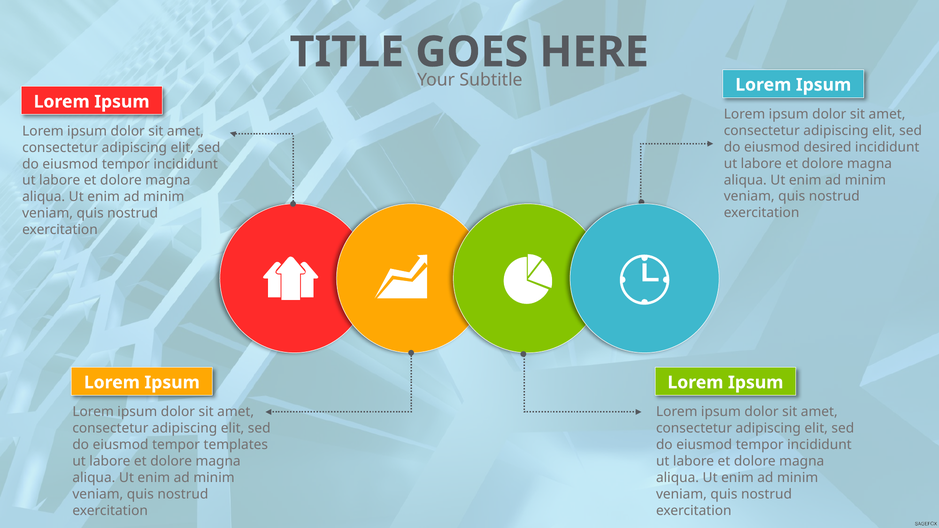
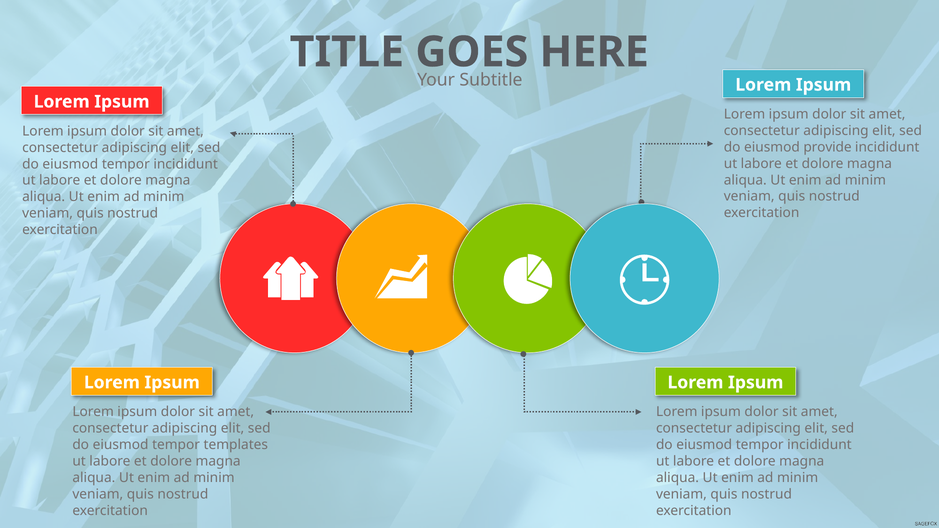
desired: desired -> provide (828, 147)
